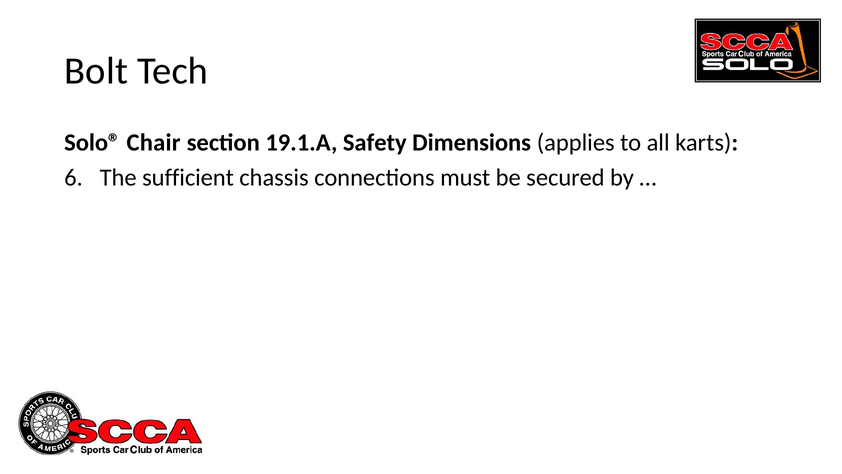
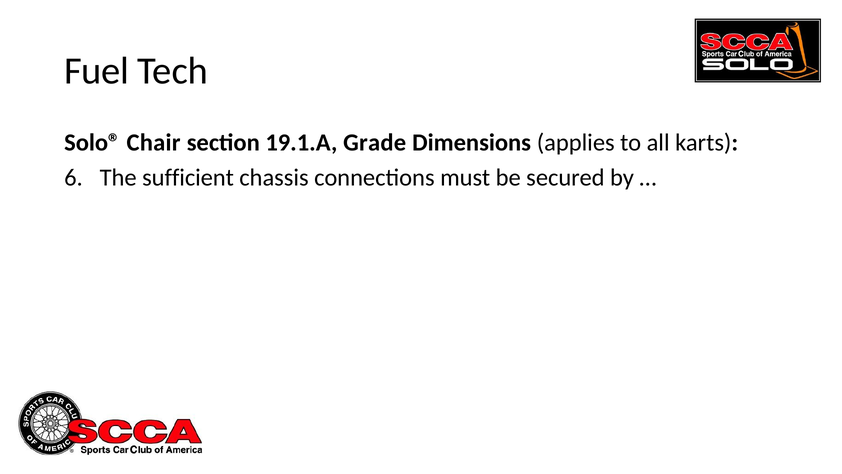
Bolt: Bolt -> Fuel (96, 71)
Safety: Safety -> Grade (375, 142)
